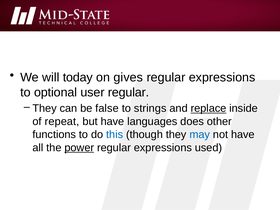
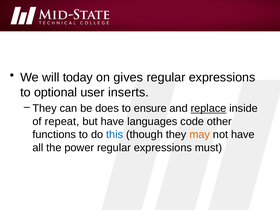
user regular: regular -> inserts (128, 92)
false: false -> does (107, 108)
strings: strings -> ensure (150, 108)
does: does -> code (192, 121)
may colour: blue -> orange (200, 135)
power underline: present -> none (79, 148)
used: used -> must (208, 148)
